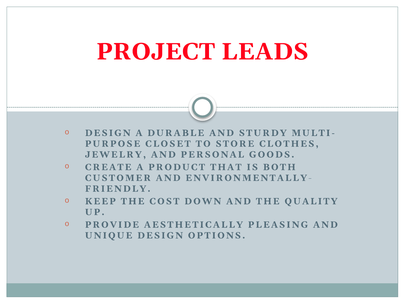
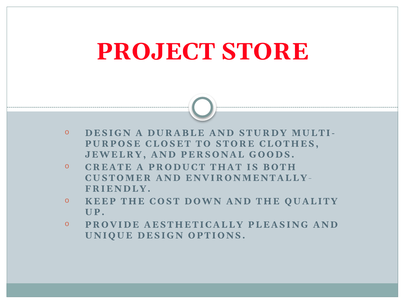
PROJECT LEADS: LEADS -> STORE (265, 52)
